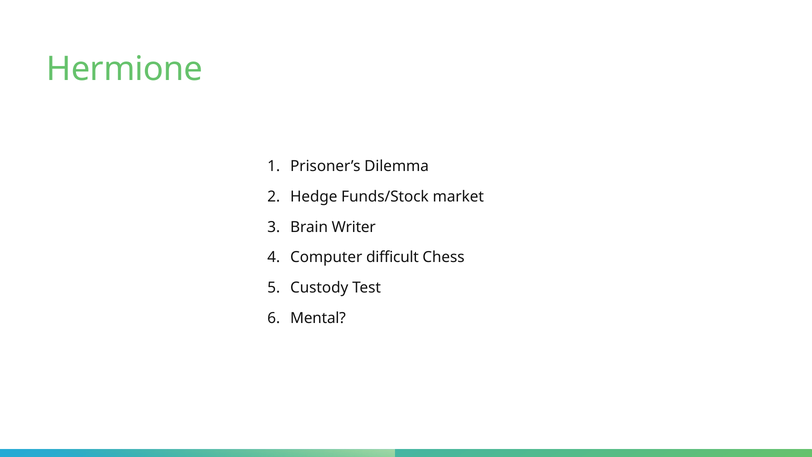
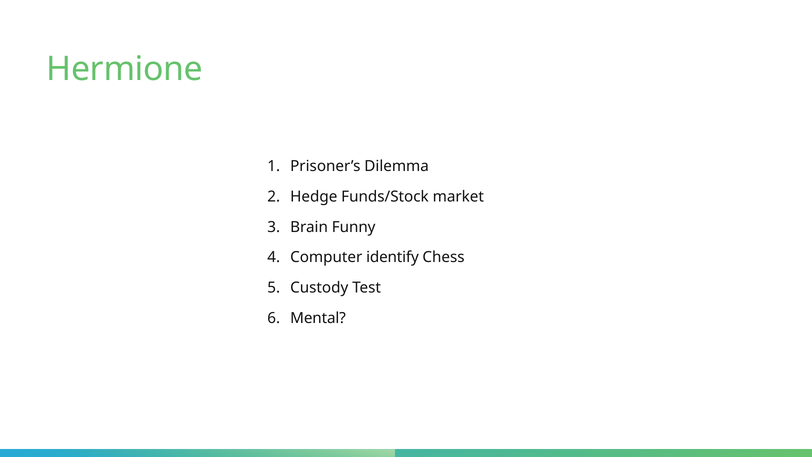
Writer: Writer -> Funny (354, 227)
difficult: difficult -> identify (392, 257)
